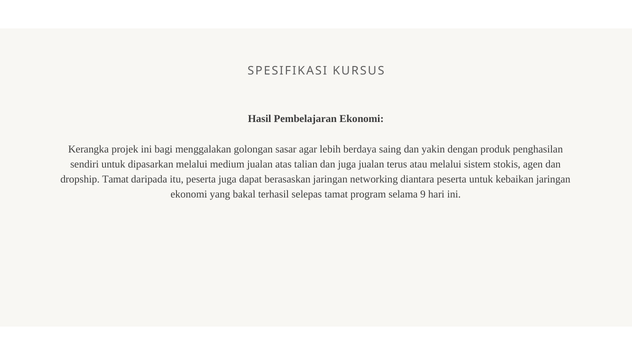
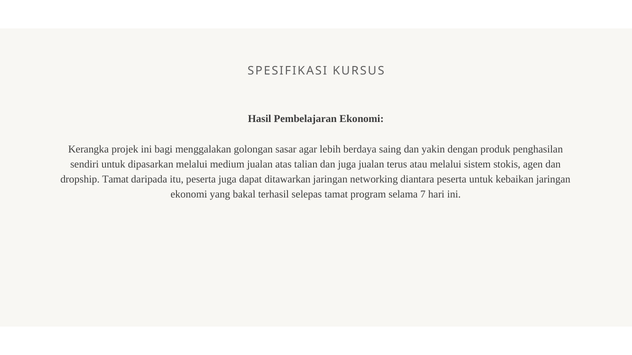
berasaskan: berasaskan -> ditawarkan (288, 180)
9: 9 -> 7 (423, 195)
